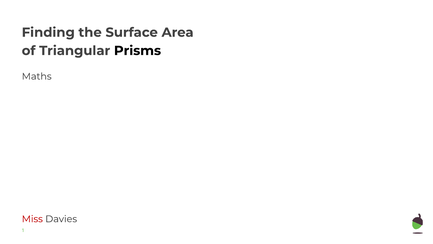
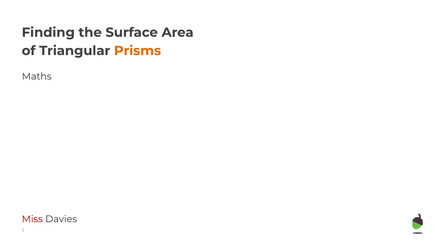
Prisms colour: black -> orange (137, 51)
